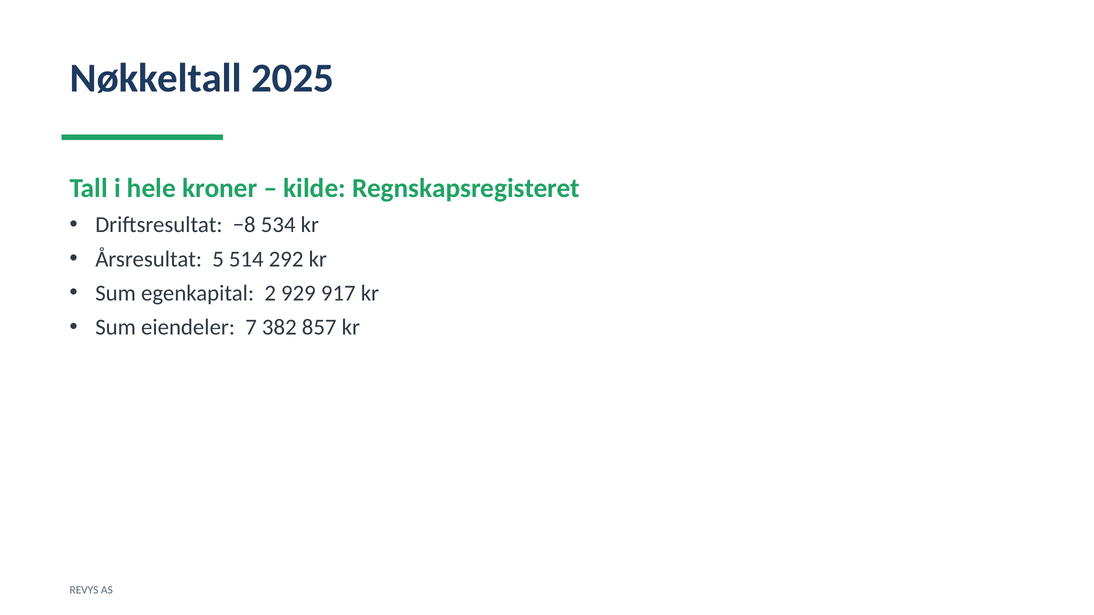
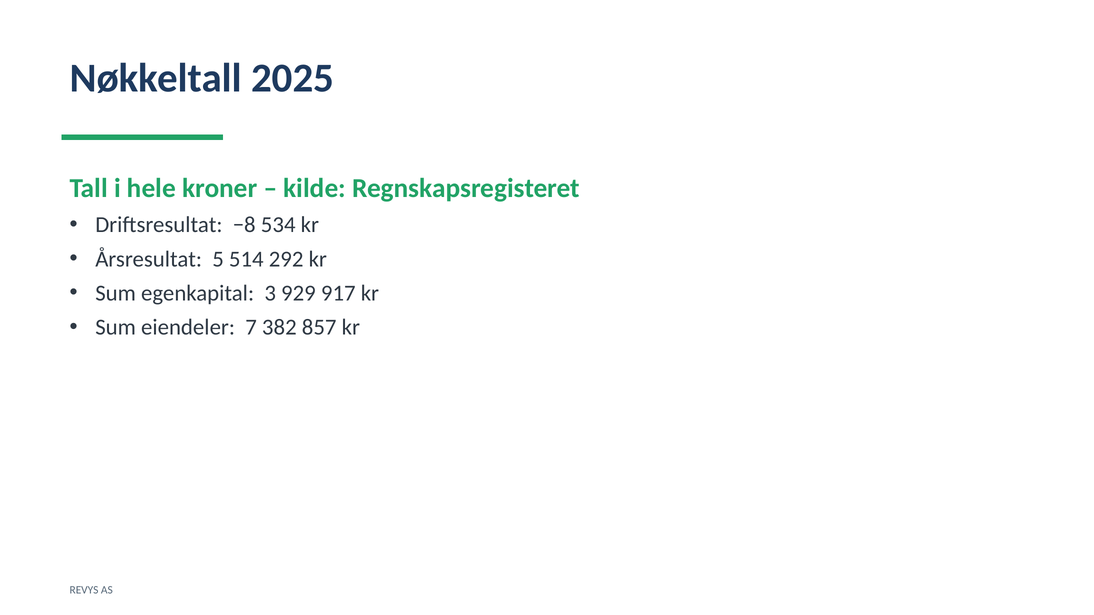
2: 2 -> 3 (270, 293)
